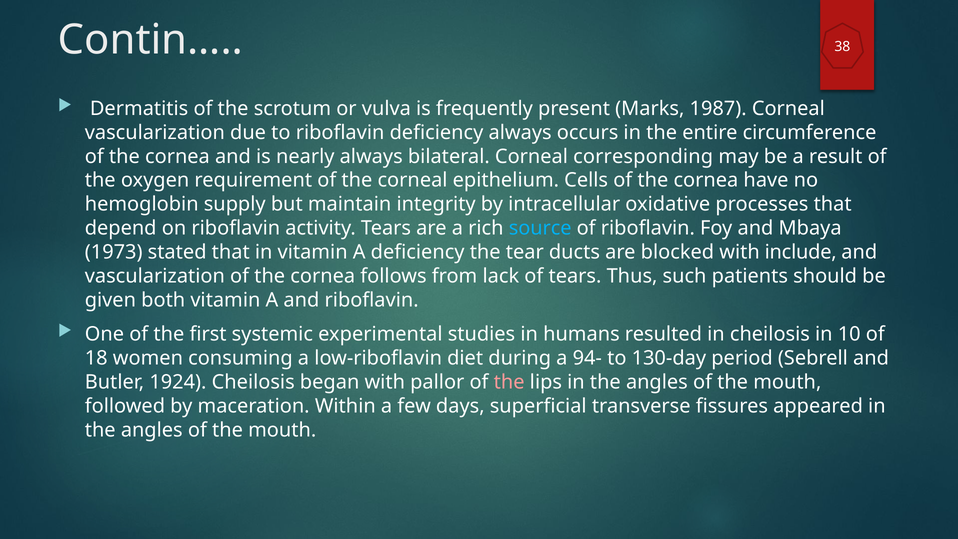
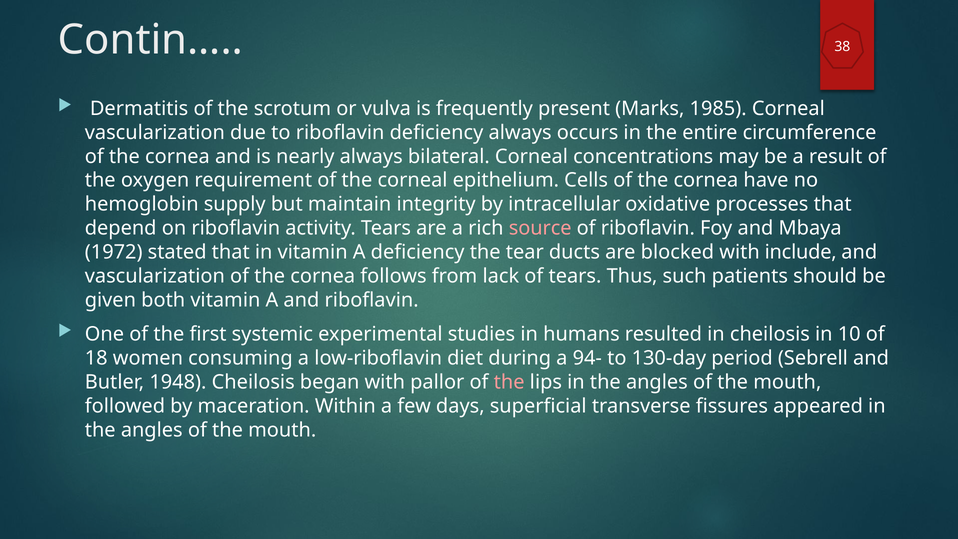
1987: 1987 -> 1985 (718, 108)
corresponding: corresponding -> concentrations (643, 156)
source colour: light blue -> pink (540, 228)
1973: 1973 -> 1972 (114, 252)
1924: 1924 -> 1948 (178, 382)
